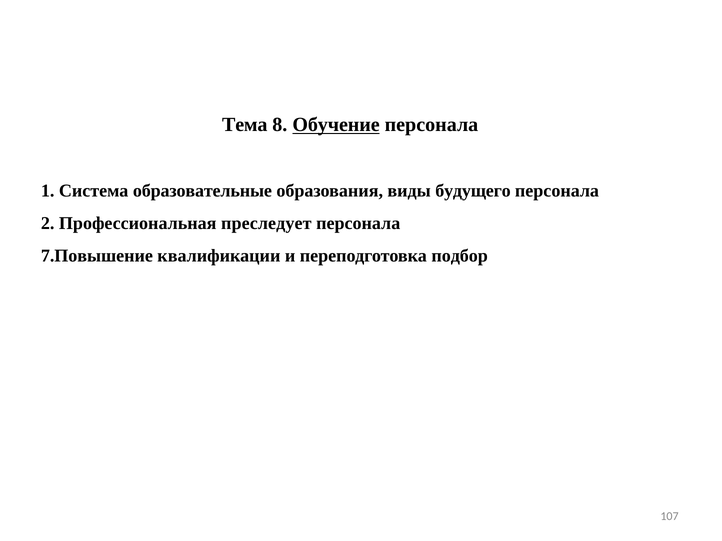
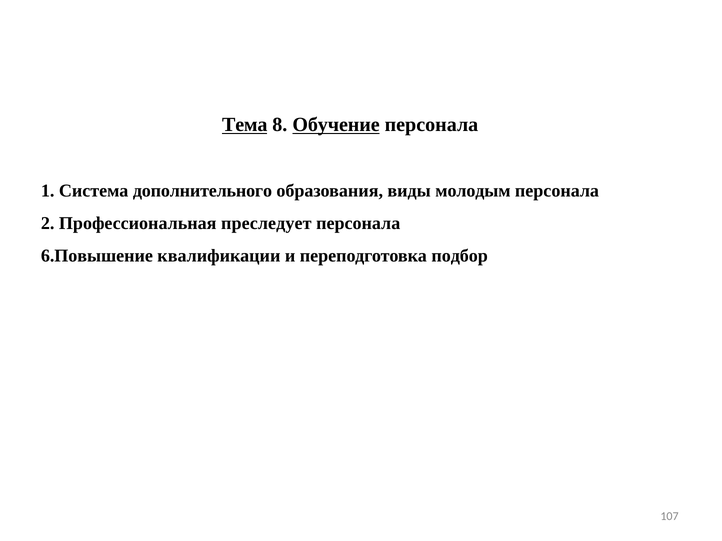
Тема underline: none -> present (245, 125)
образовательные: образовательные -> дополнительного (202, 191)
будущего: будущего -> молодым (473, 191)
7.Повышение: 7.Повышение -> 6.Повышение (97, 256)
